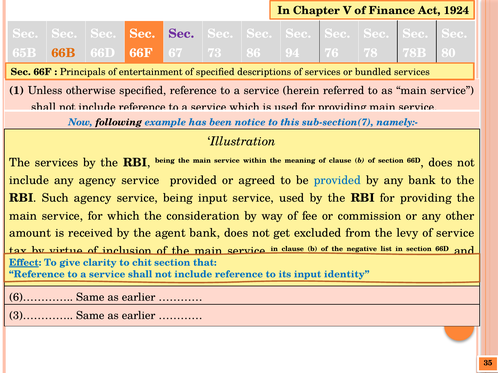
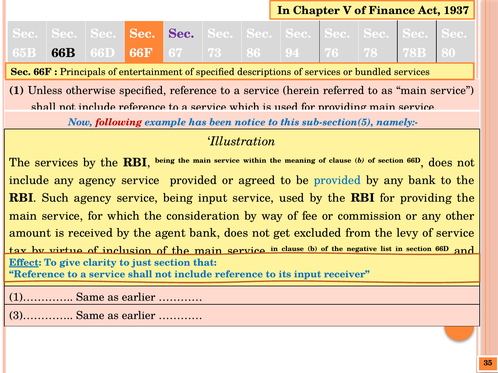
1924: 1924 -> 1937 (456, 11)
66B colour: orange -> black (63, 53)
following colour: black -> red (119, 123)
sub-section(7: sub-section(7 -> sub-section(5 (338, 123)
chit: chit -> just (142, 263)
identity: identity -> receiver (347, 275)
6)…………: 6)………… -> 1)………… (41, 298)
